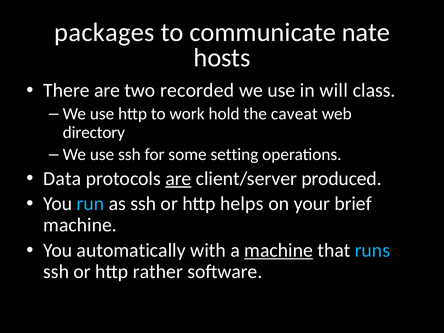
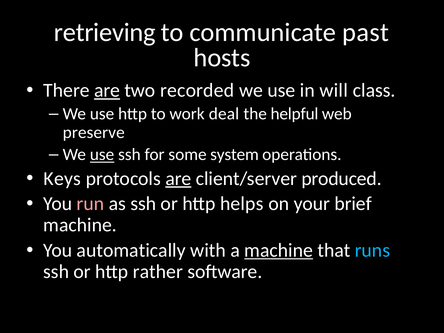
packages: packages -> retrieving (105, 32)
nate: nate -> past (366, 32)
are underline: none -> present (107, 90)
hold: hold -> deal (224, 114)
caveat: caveat -> helpful (294, 114)
directory: directory -> preserve (94, 133)
use underline: none -> present (102, 155)
setting: setting -> system (235, 155)
Data: Data -> Keys (62, 179)
run colour: light blue -> pink (90, 204)
